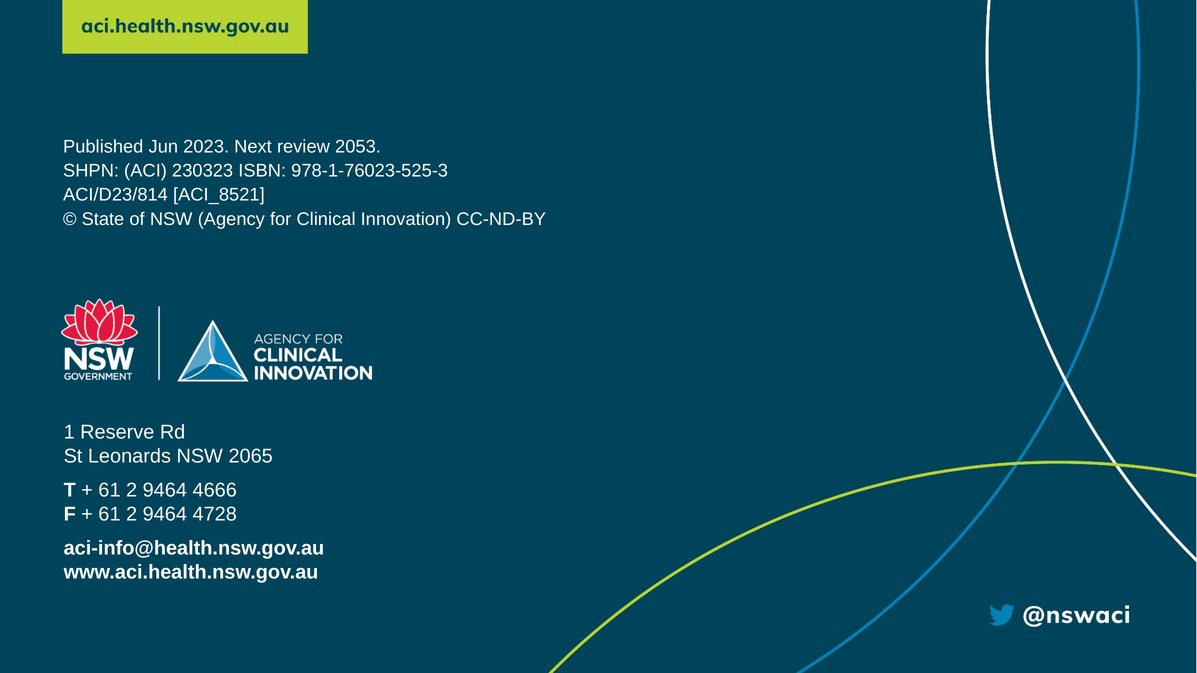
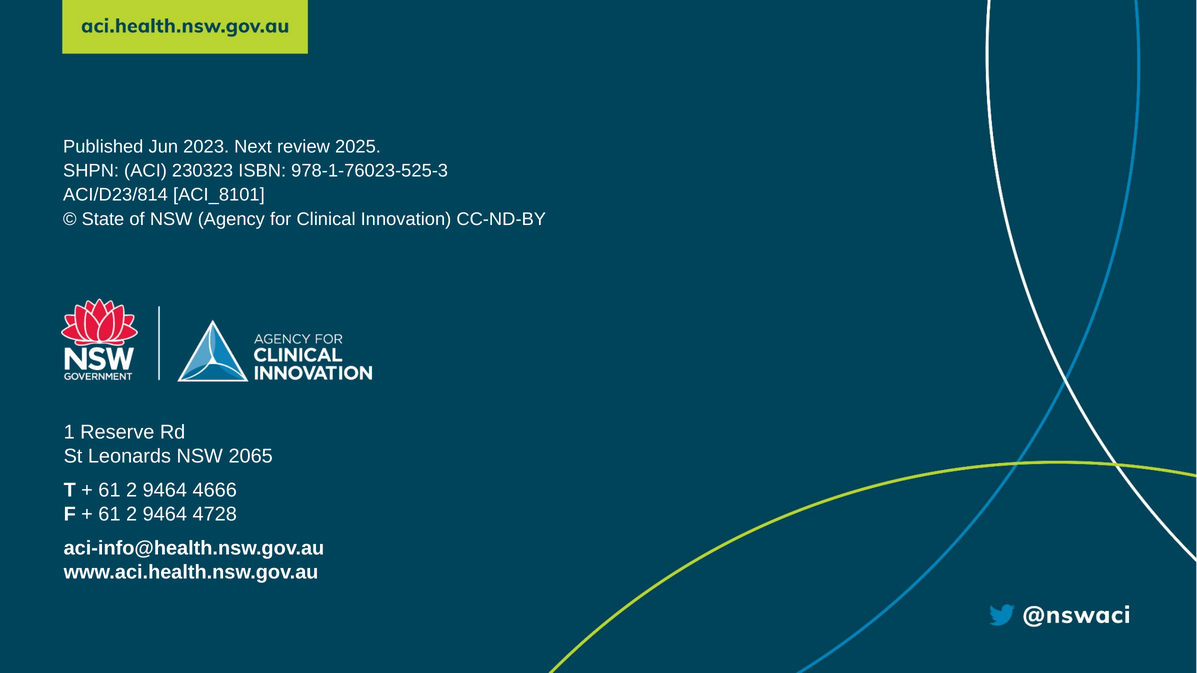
2053: 2053 -> 2025 (358, 147)
ACI_8521: ACI_8521 -> ACI_8101 (219, 195)
